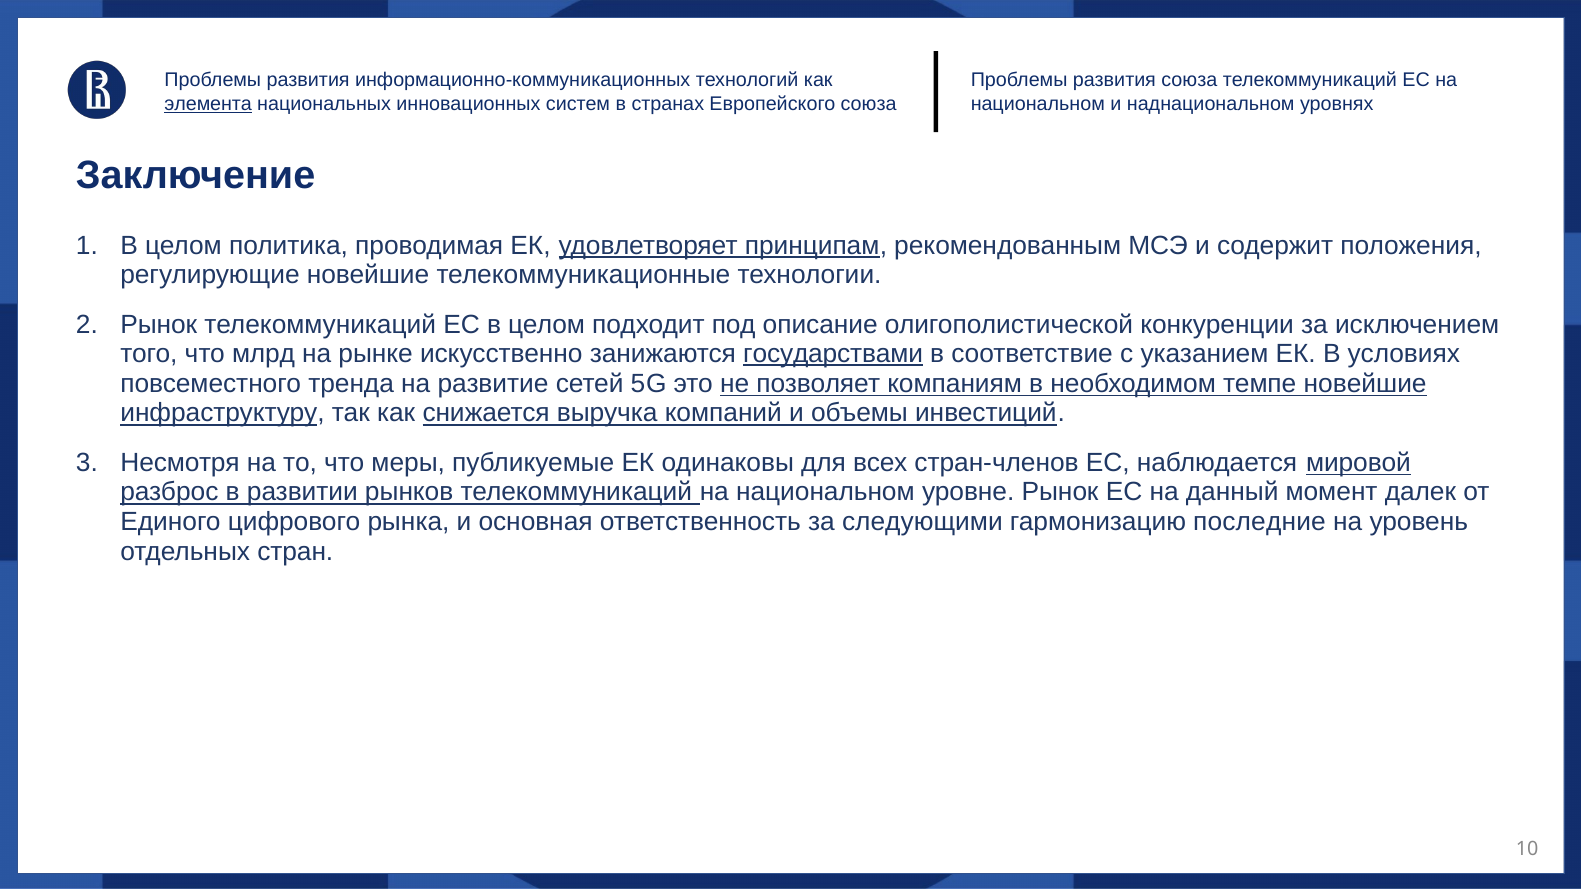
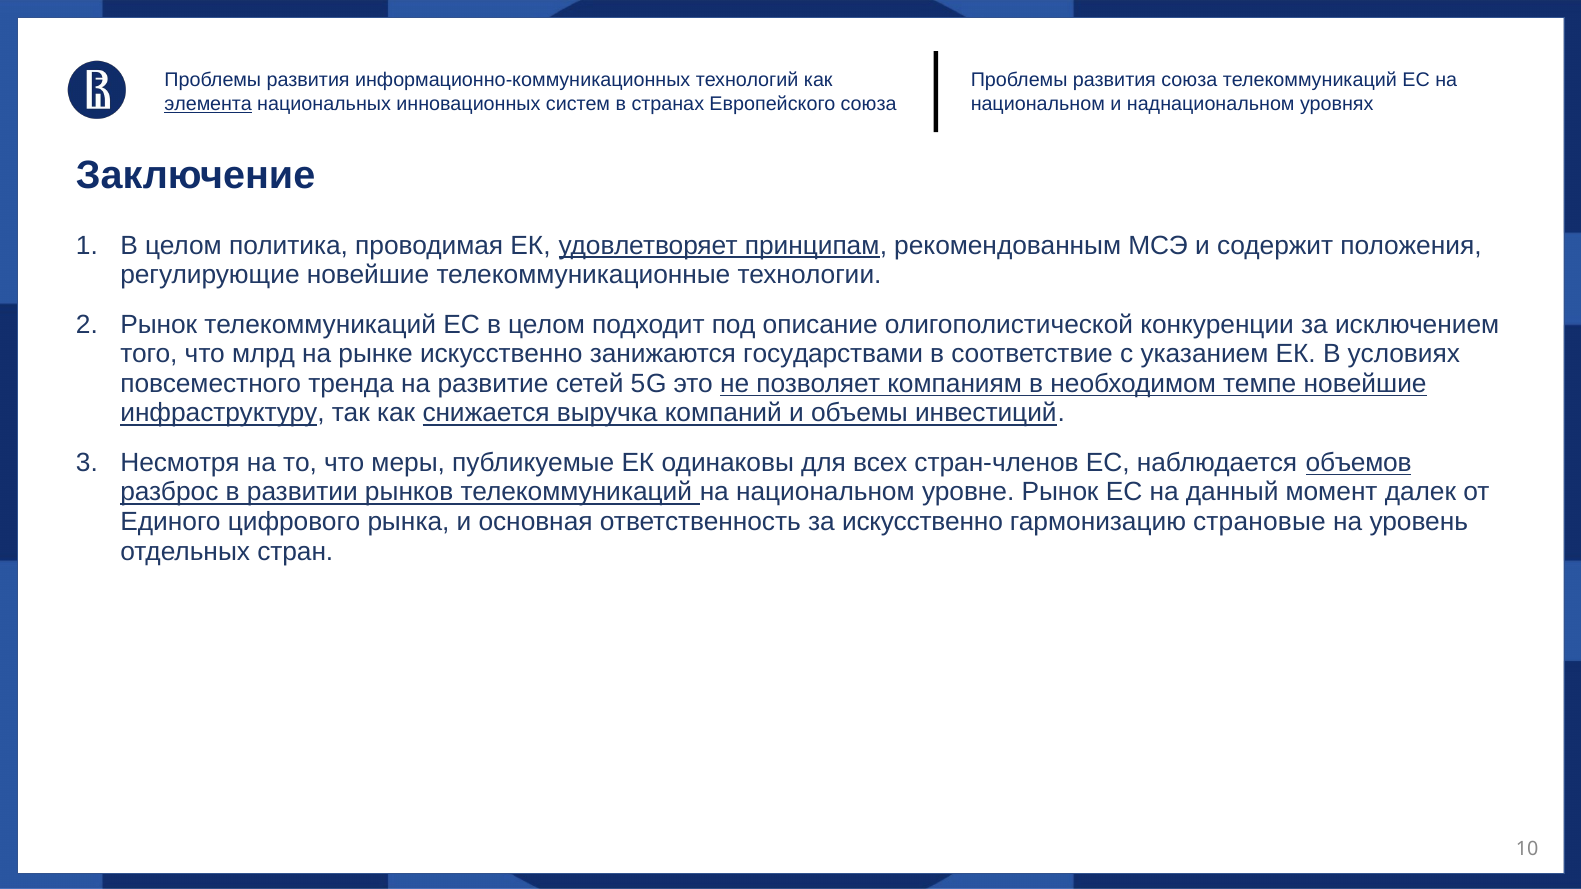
государствами underline: present -> none (833, 354)
мировой: мировой -> объемов (1359, 463)
за следующими: следующими -> искусственно (922, 522)
последние: последние -> страновые (1259, 522)
